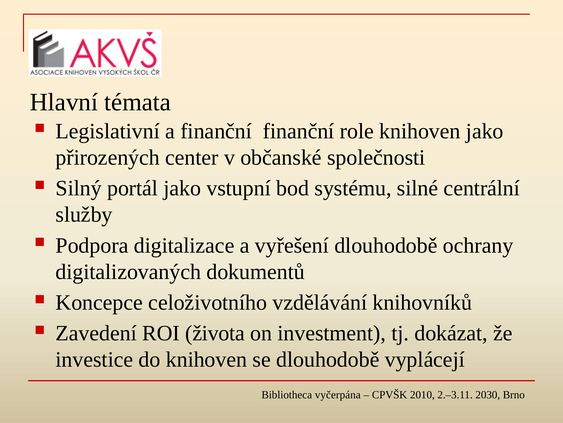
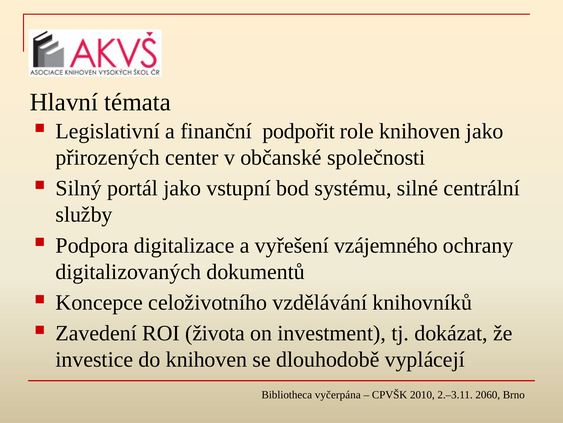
finanční finanční: finanční -> podpořit (299, 131)
vyřešení dlouhodobě: dlouhodobě -> vzájemného (386, 245)
2030: 2030 -> 2060 (488, 394)
